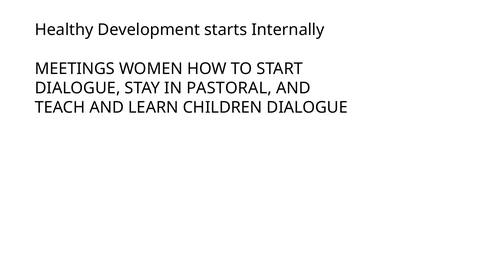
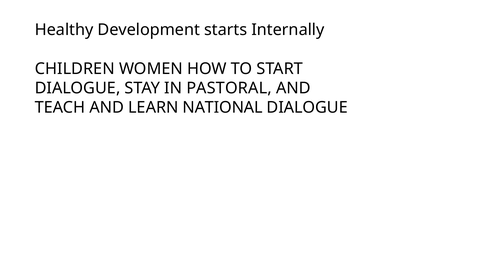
MEETINGS: MEETINGS -> CHILDREN (75, 69)
CHILDREN: CHILDREN -> NATIONAL (223, 108)
